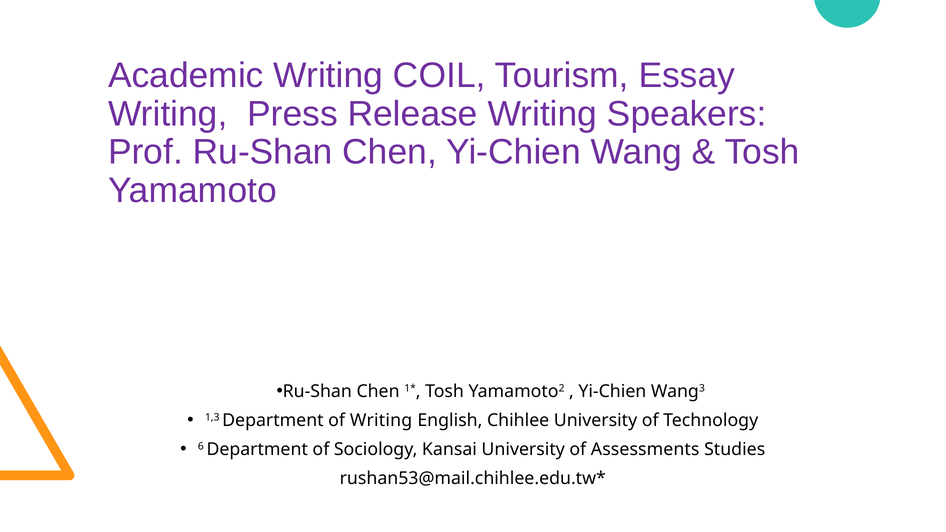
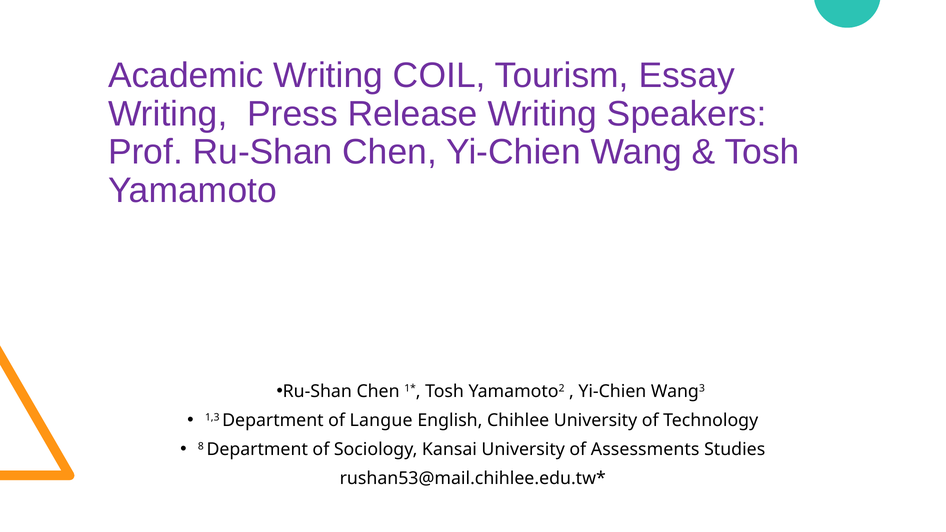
of Writing: Writing -> Langue (381, 420)
6: 6 -> 8 (201, 447)
